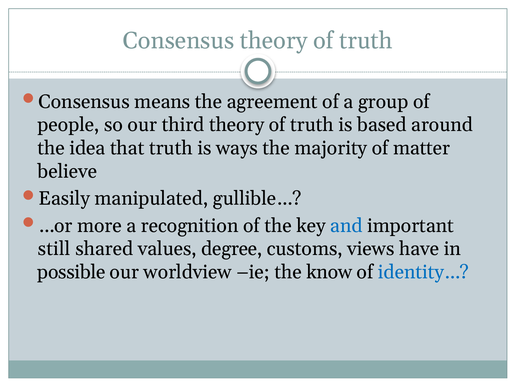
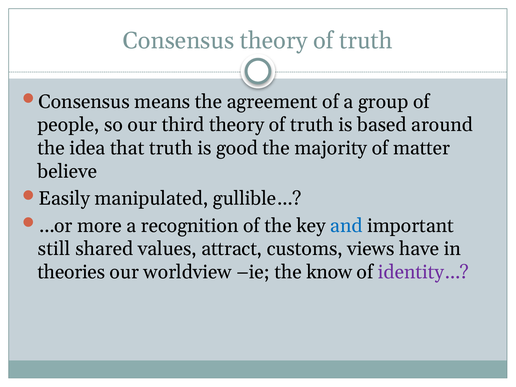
ways: ways -> good (237, 148)
degree: degree -> attract (232, 249)
possible: possible -> theories (71, 272)
identity… colour: blue -> purple (423, 272)
